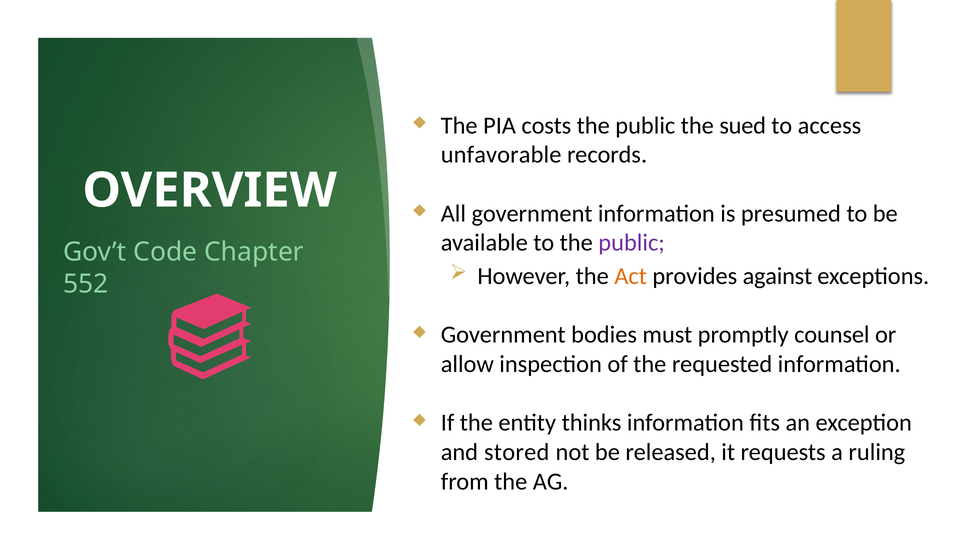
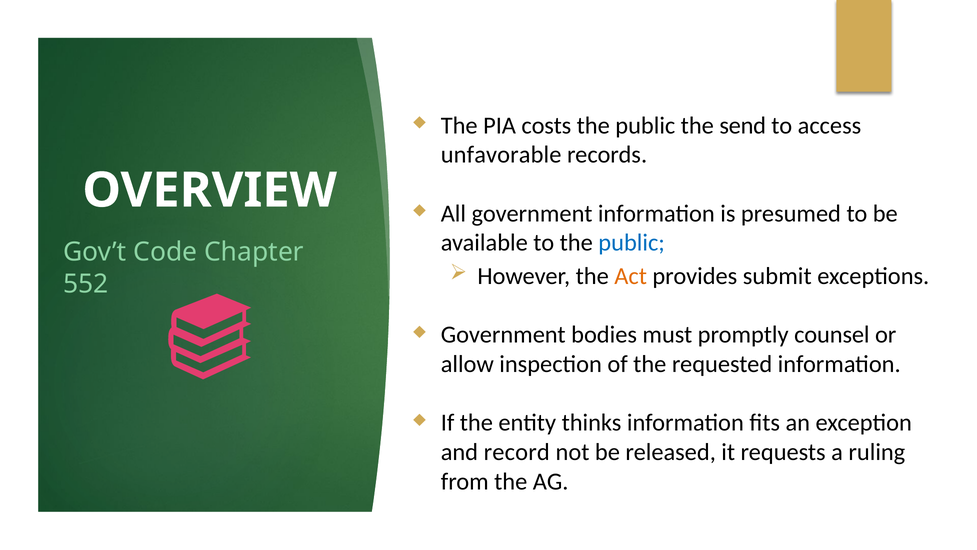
sued: sued -> send (743, 125)
public colour: purple -> blue (632, 243)
against: against -> submit (777, 276)
stored: stored -> record (517, 452)
